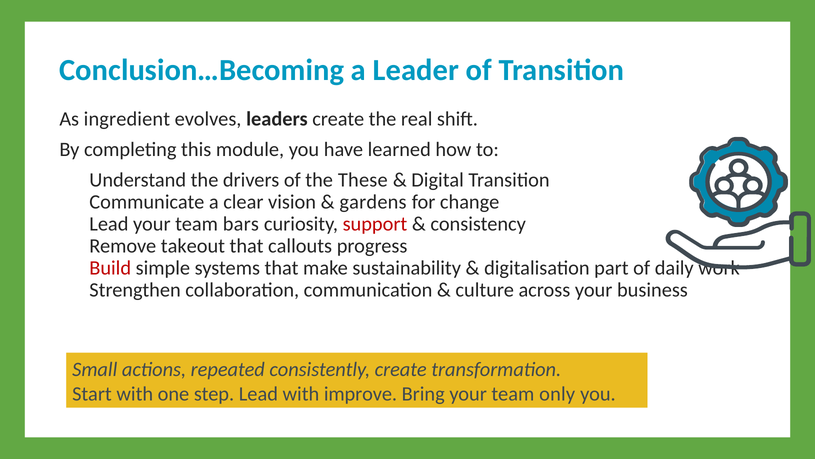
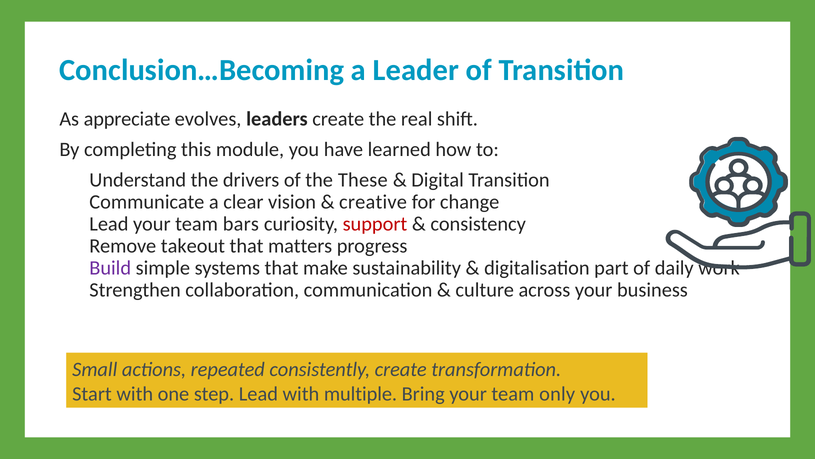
ingredient: ingredient -> appreciate (127, 119)
gardens: gardens -> creative (373, 202)
callouts: callouts -> matters (300, 246)
Build colour: red -> purple (110, 268)
improve: improve -> multiple (360, 393)
